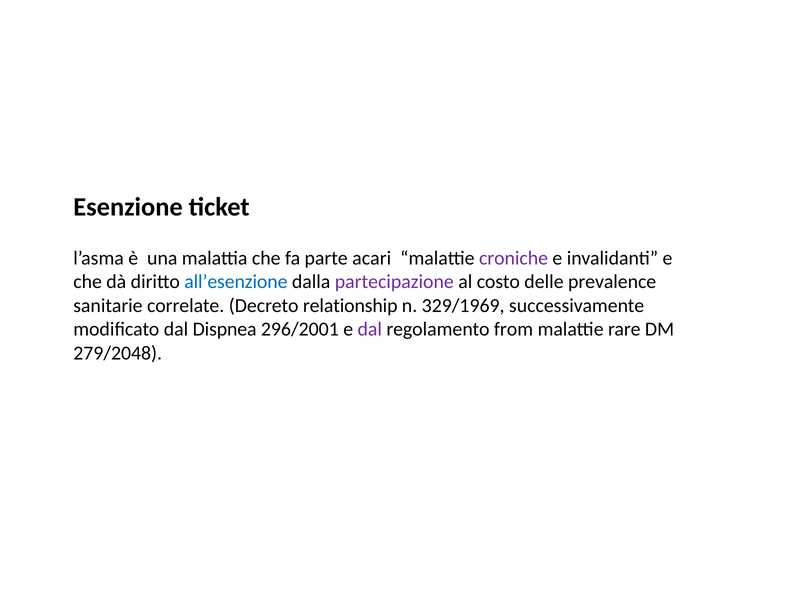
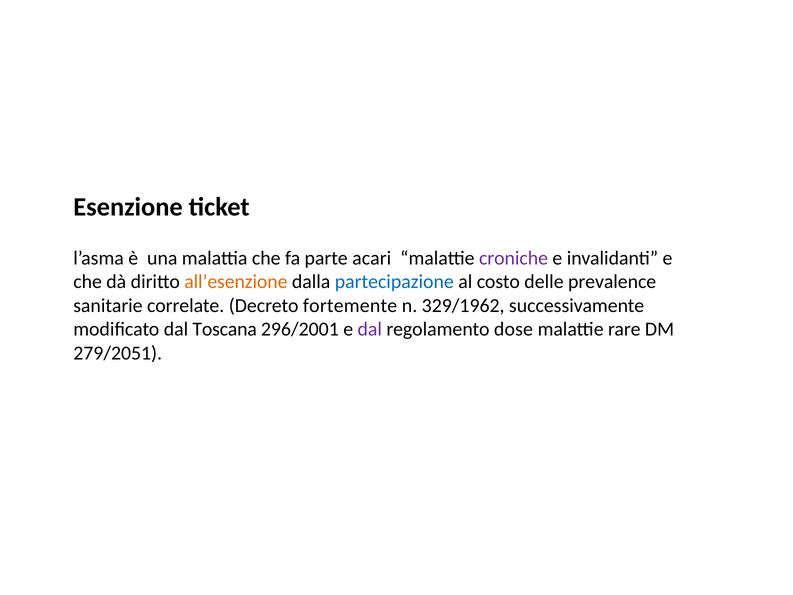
all’esenzione colour: blue -> orange (236, 282)
partecipazione colour: purple -> blue (394, 282)
relationship: relationship -> fortemente (350, 306)
329/1969: 329/1969 -> 329/1962 (463, 306)
Dispnea: Dispnea -> Toscana (225, 329)
from: from -> dose (513, 329)
279/2048: 279/2048 -> 279/2051 (118, 353)
